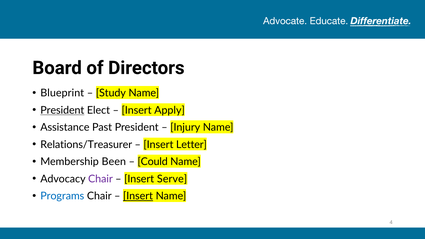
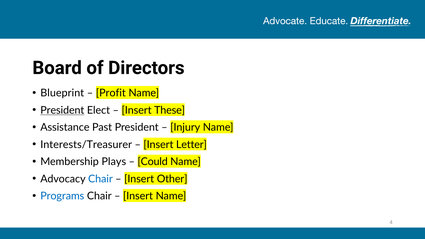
Study: Study -> Profit (111, 93)
Apply: Apply -> These (170, 110)
Relations/Treasurer: Relations/Treasurer -> Interests/Treasurer (86, 145)
Been: Been -> Plays (114, 162)
Chair colour: purple -> blue (100, 179)
Serve: Serve -> Other (172, 179)
Insert underline: present -> none (138, 196)
